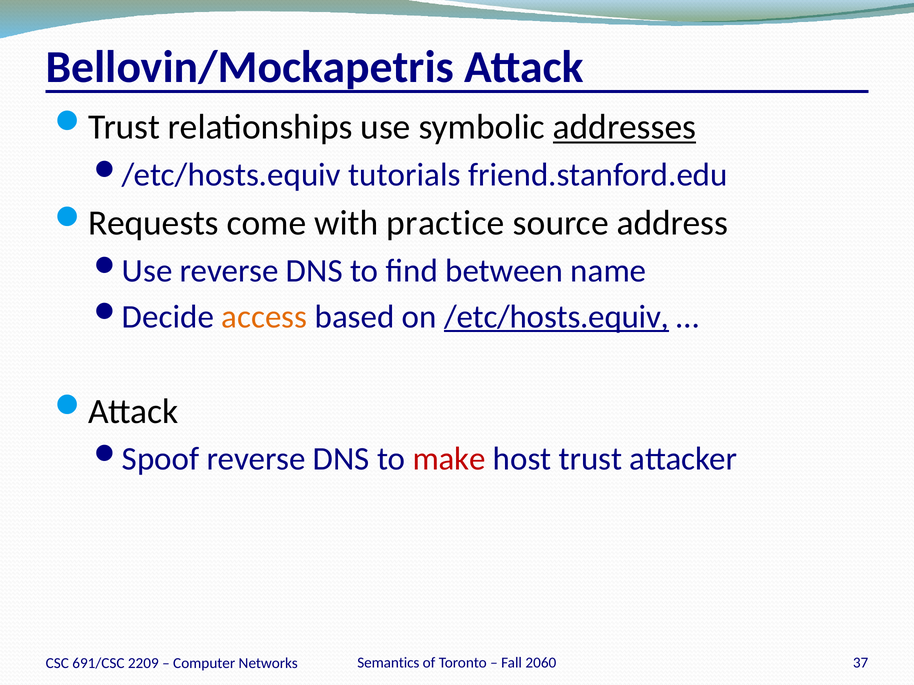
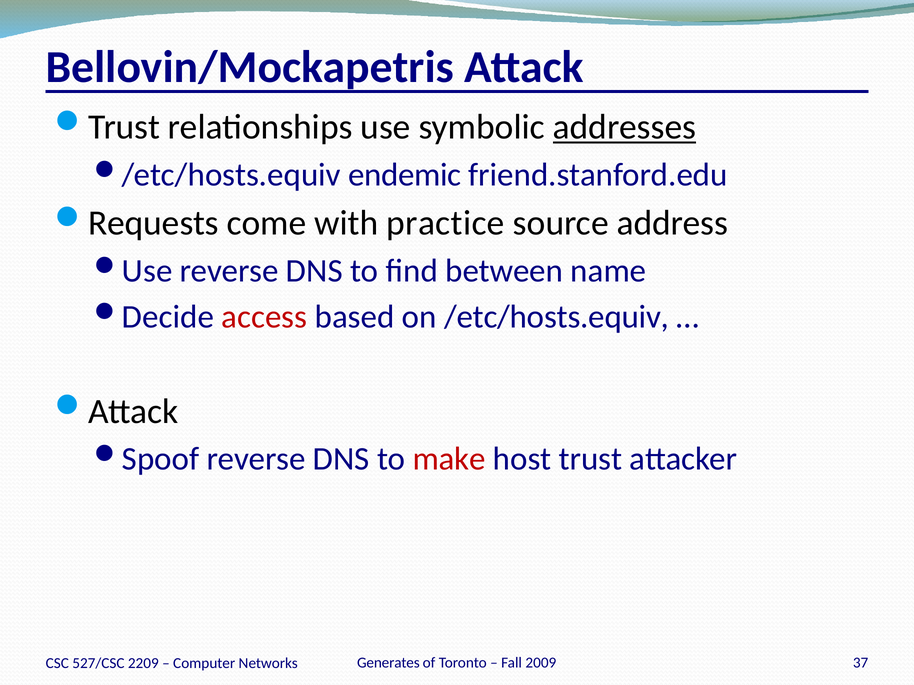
tutorials: tutorials -> endemic (405, 175)
access colour: orange -> red (264, 317)
/etc/hosts.equiv underline: present -> none (557, 317)
Semantics: Semantics -> Generates (388, 663)
2060: 2060 -> 2009 (541, 663)
691/CSC: 691/CSC -> 527/CSC (98, 664)
